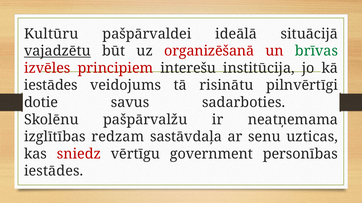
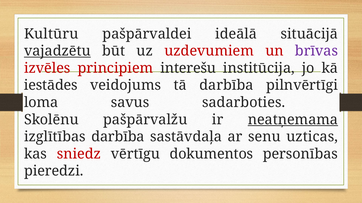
organizēšanā: organizēšanā -> uzdevumiem (209, 51)
brīvas colour: green -> purple (316, 51)
tā risinātu: risinātu -> darbība (226, 86)
dotie: dotie -> loma (41, 103)
neatņemama underline: none -> present (293, 120)
izglītības redzam: redzam -> darbība (118, 137)
government: government -> dokumentos (211, 154)
iestādes: iestādes -> pieredzi (54, 172)
